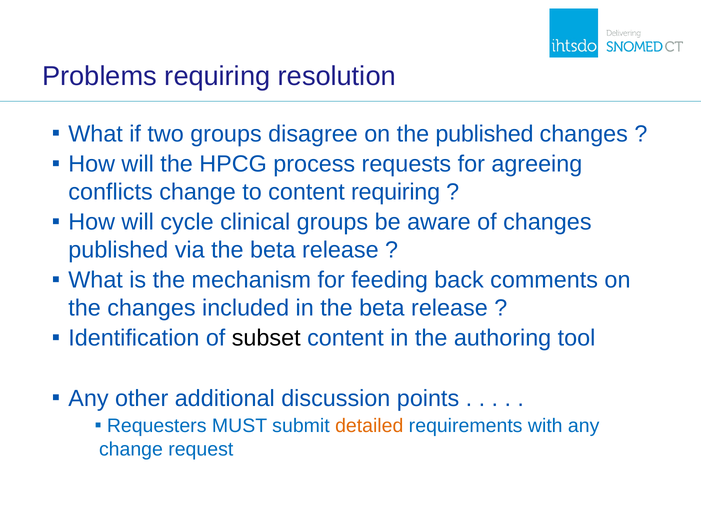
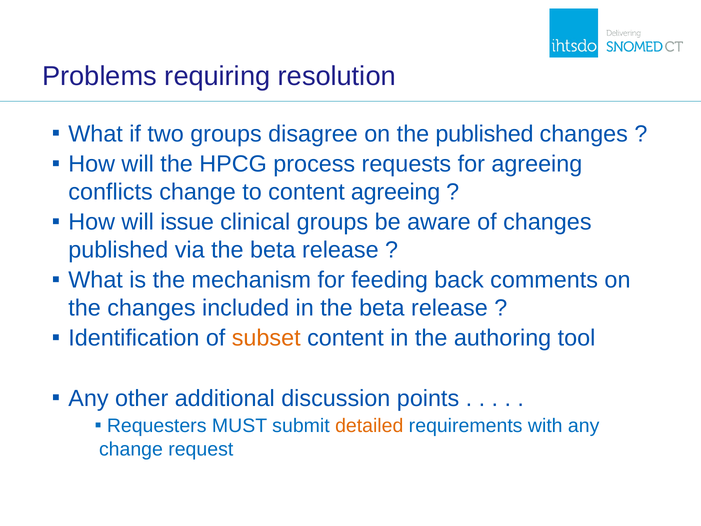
content requiring: requiring -> agreeing (396, 192)
cycle: cycle -> issue (187, 222)
subset colour: black -> orange (266, 338)
